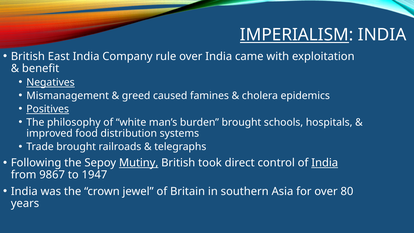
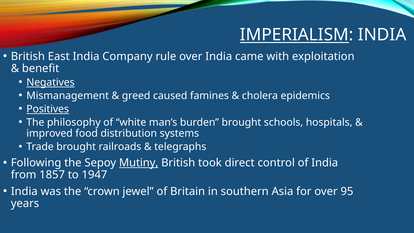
India underline: present -> none (325, 163)
9867: 9867 -> 1857 (52, 175)
80: 80 -> 95 (347, 191)
